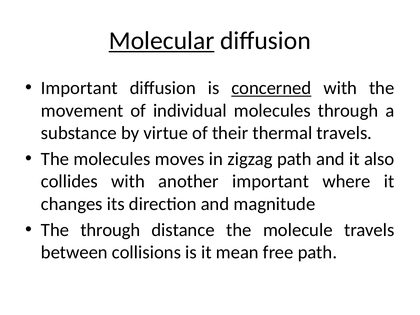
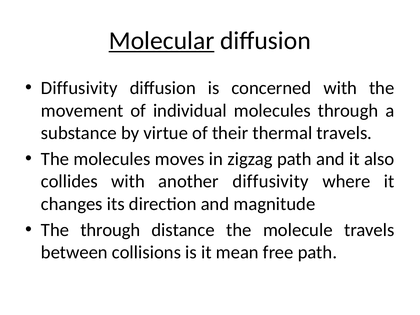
Important: Important -> Diffusivity (79, 88)
concerned underline: present -> none (271, 88)
another important: important -> diffusivity (271, 181)
